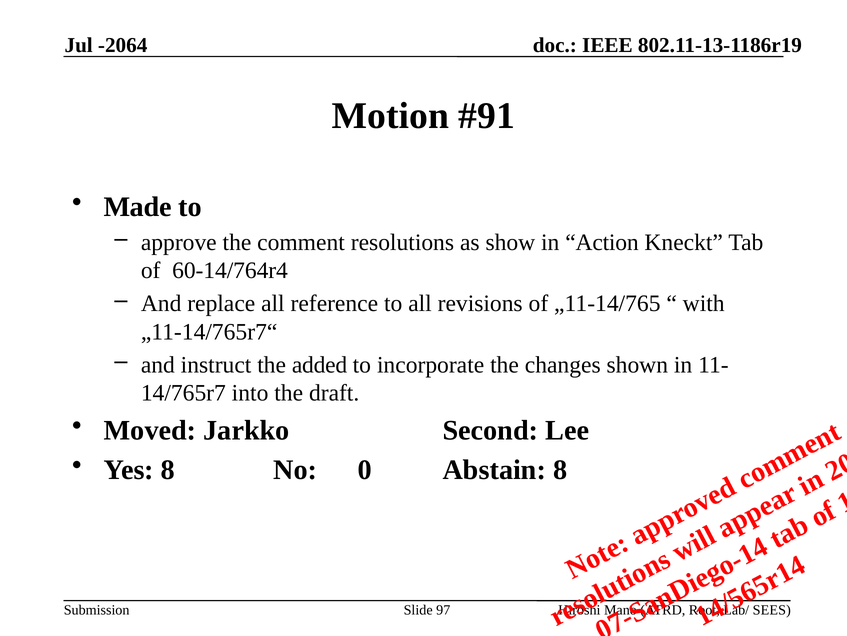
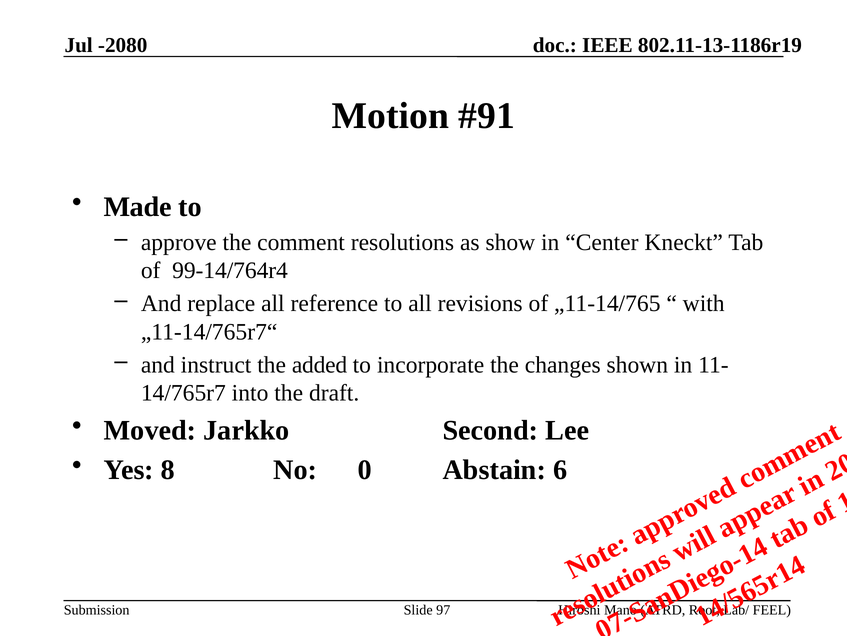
-2064: -2064 -> -2080 (123, 45)
Action: Action -> Center (602, 242)
60-14/764r4: 60-14/764r4 -> 99-14/764r4 (230, 270)
Abstain 8: 8 -> 6 (560, 469)
SEES: SEES -> FEEL (772, 609)
